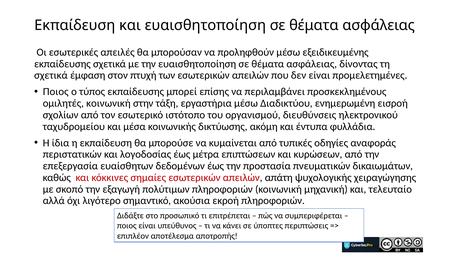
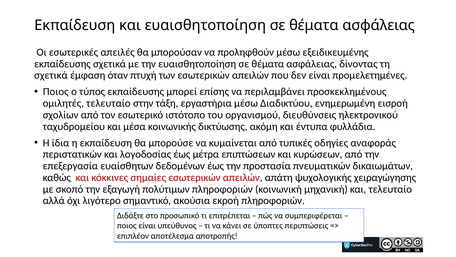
στον: στον -> όταν (118, 75)
ομιλητές κοινωνική: κοινωνική -> τελευταίο (108, 103)
